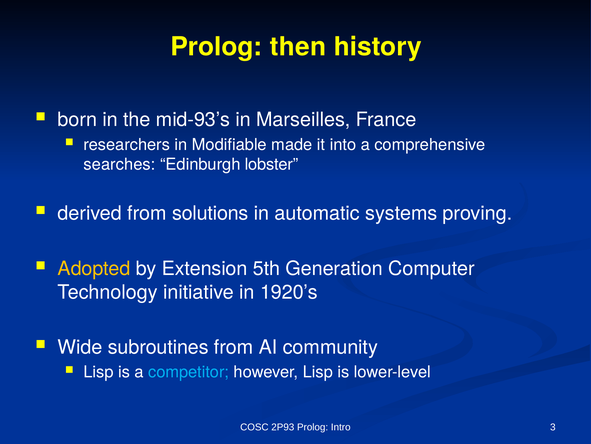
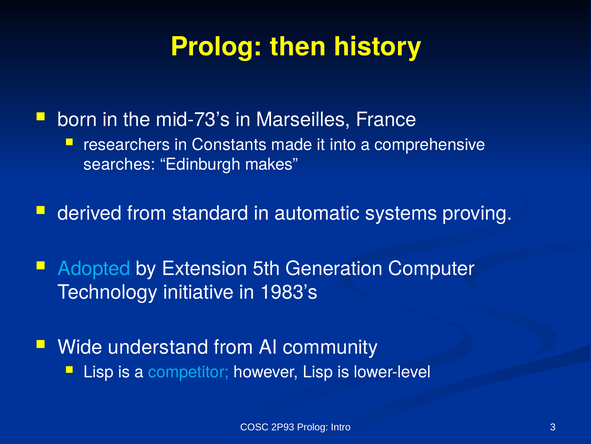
mid-93’s: mid-93’s -> mid-73’s (193, 120)
Modifiable: Modifiable -> Constants (229, 144)
lobster: lobster -> makes (272, 164)
solutions: solutions -> standard (210, 213)
Adopted colour: yellow -> light blue (94, 268)
1920’s: 1920’s -> 1983’s (289, 292)
subroutines: subroutines -> understand (158, 347)
